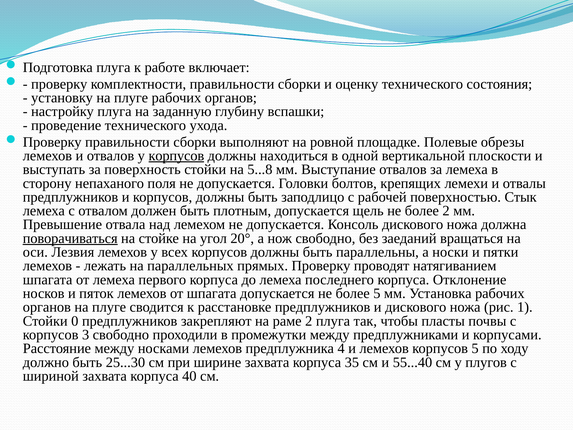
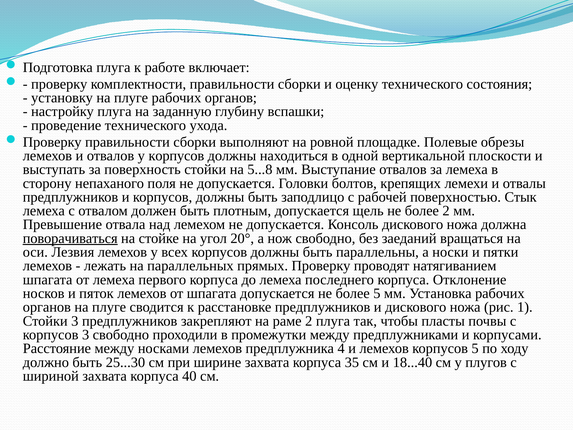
корпусов underline: present -> none (176, 156)
Стойки 0: 0 -> 3 (75, 321)
55...40: 55...40 -> 18...40 (412, 362)
